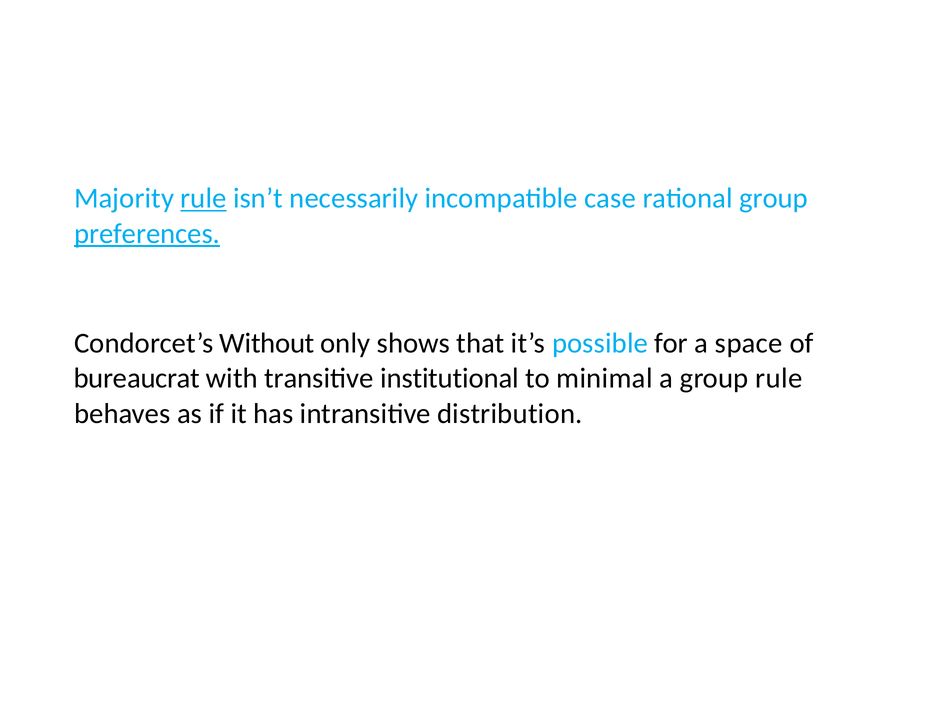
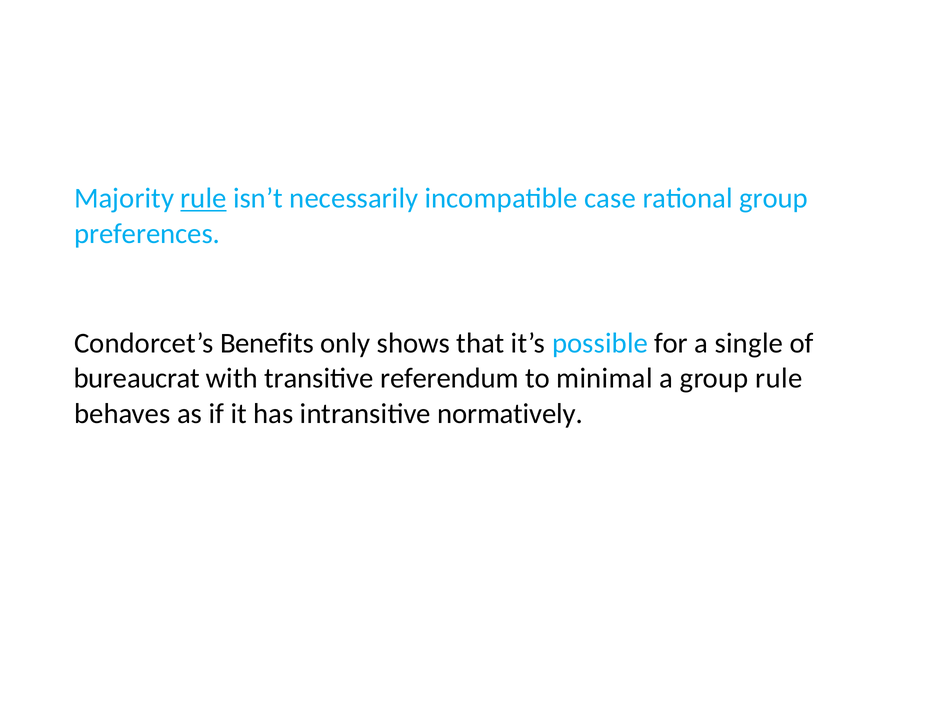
preferences underline: present -> none (147, 234)
Without: Without -> Benefits (267, 343)
space: space -> single (749, 343)
institutional: institutional -> referendum (449, 379)
distribution: distribution -> normatively (510, 414)
